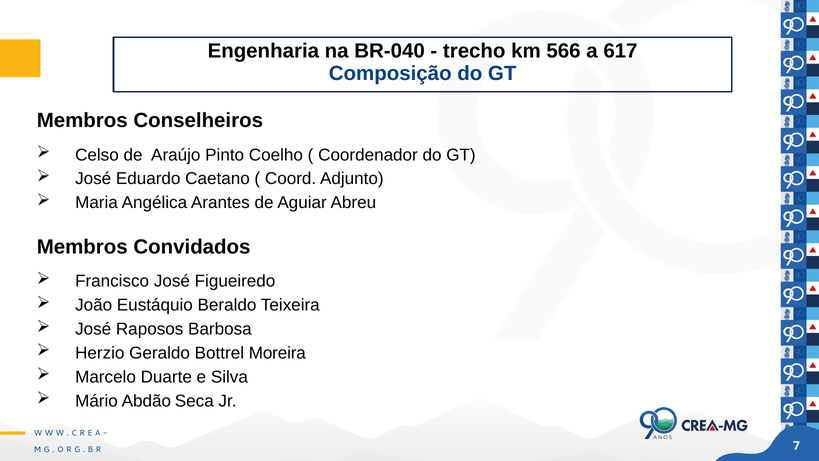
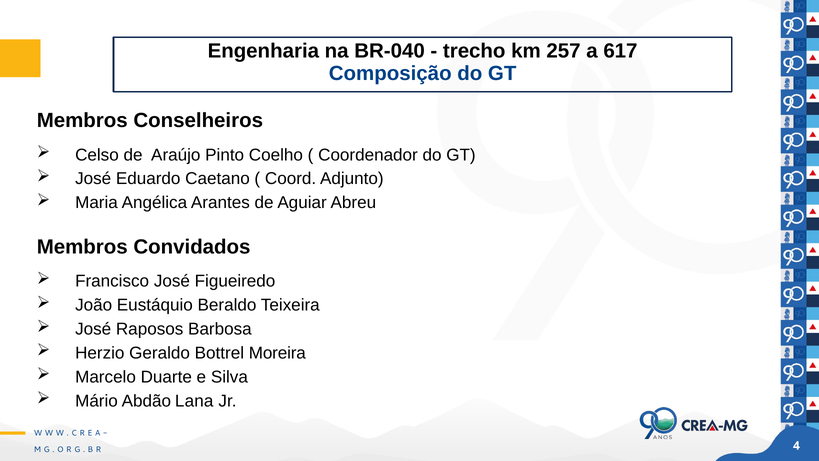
566: 566 -> 257 (564, 51)
Seca: Seca -> Lana (194, 401)
7: 7 -> 4 (796, 445)
